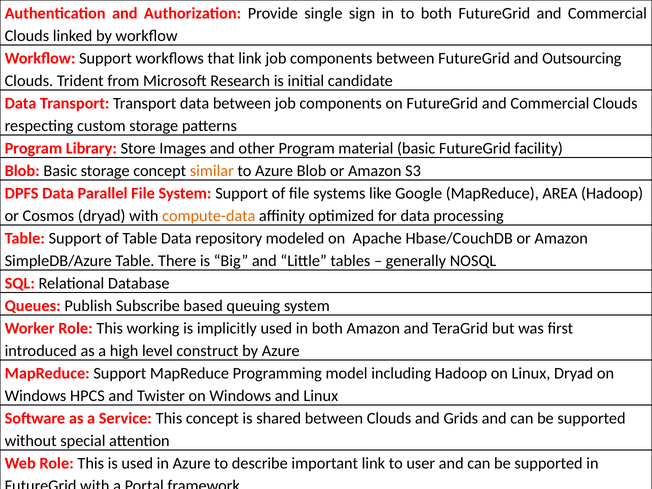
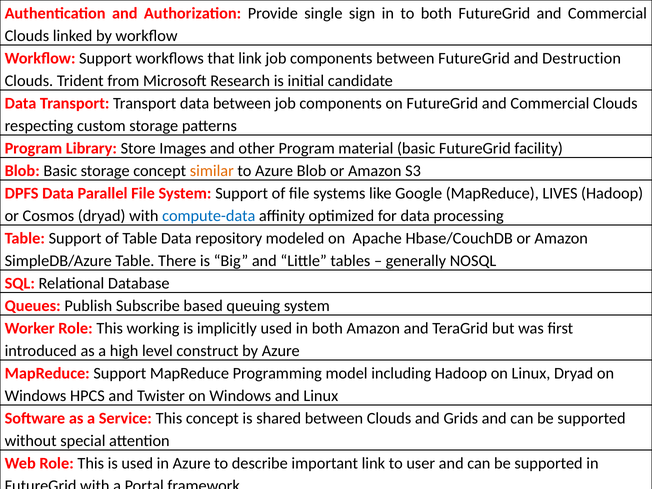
Outsourcing: Outsourcing -> Destruction (582, 58)
AREA: AREA -> LIVES (560, 193)
compute-data colour: orange -> blue (209, 216)
